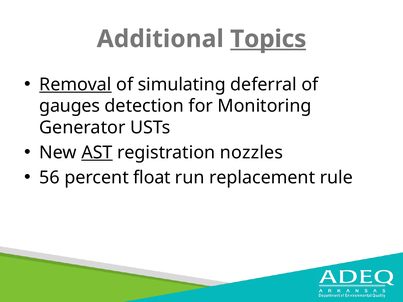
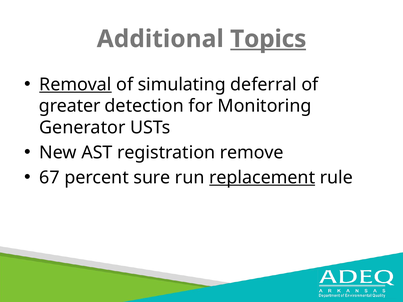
gauges: gauges -> greater (70, 106)
AST underline: present -> none (97, 153)
nozzles: nozzles -> remove (252, 153)
56: 56 -> 67 (50, 178)
float: float -> sure (152, 178)
replacement underline: none -> present (262, 178)
